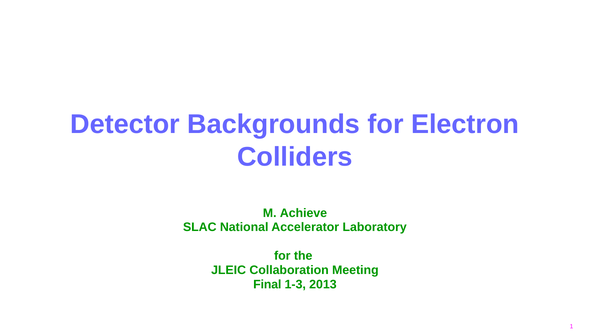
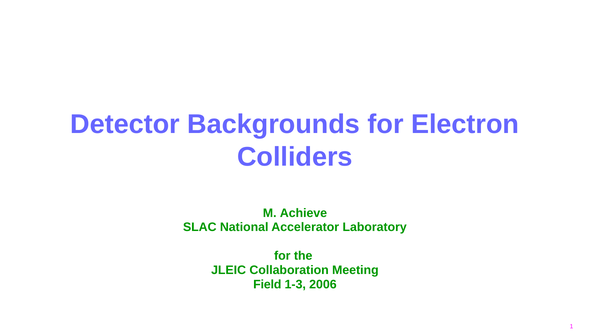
Final: Final -> Field (267, 284)
2013: 2013 -> 2006 (323, 284)
